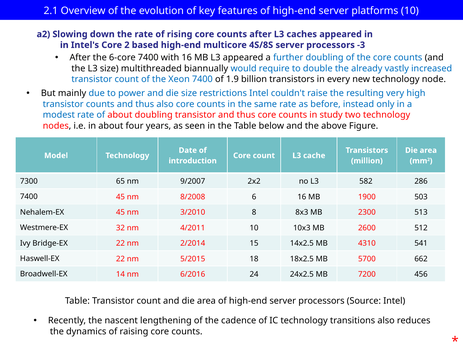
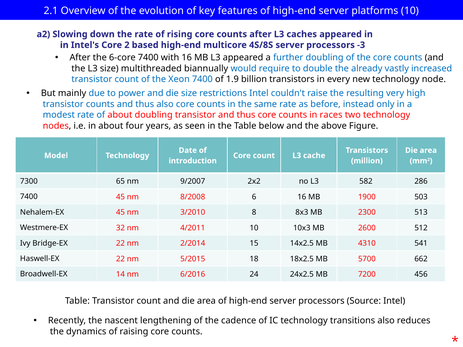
study: study -> races (331, 115)
